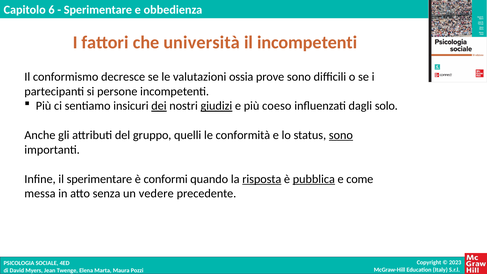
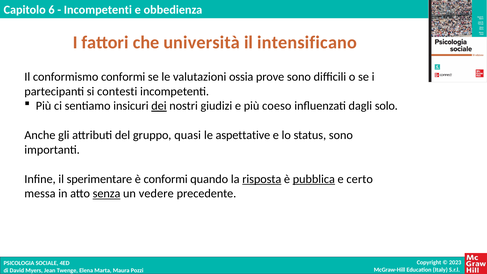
Sperimentare: Sperimentare -> Incompetenti (98, 10)
il incompetenti: incompetenti -> intensificano (307, 42)
conformismo decresce: decresce -> conformi (123, 77)
persone: persone -> contesti (117, 91)
giudizi underline: present -> none (216, 106)
quelli: quelli -> quasi (188, 135)
conformità: conformità -> aspettative (243, 135)
sono underline: present -> none (341, 135)
come: come -> certo (360, 179)
senza underline: none -> present (107, 194)
